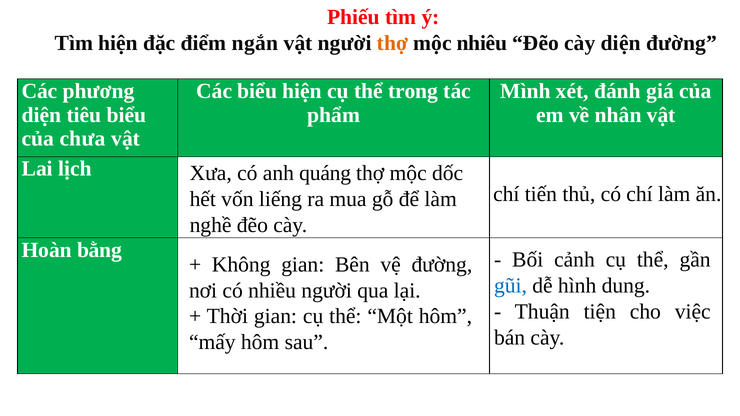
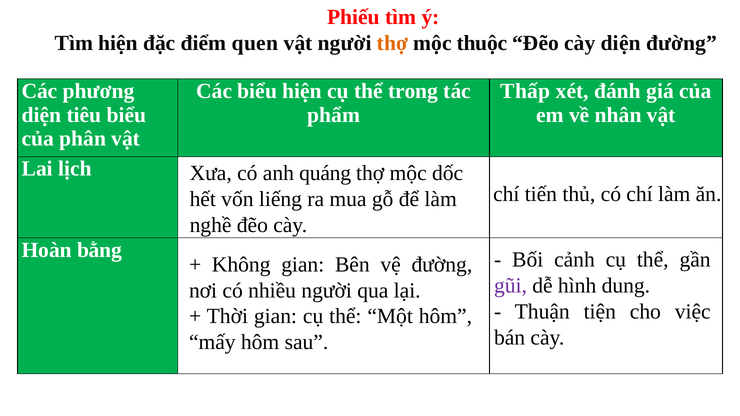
ngắn: ngắn -> quen (255, 43)
nhiêu: nhiêu -> thuộc (482, 43)
Mình: Mình -> Thấp (525, 91)
chưa: chưa -> phân (83, 139)
gũi colour: blue -> purple (511, 286)
